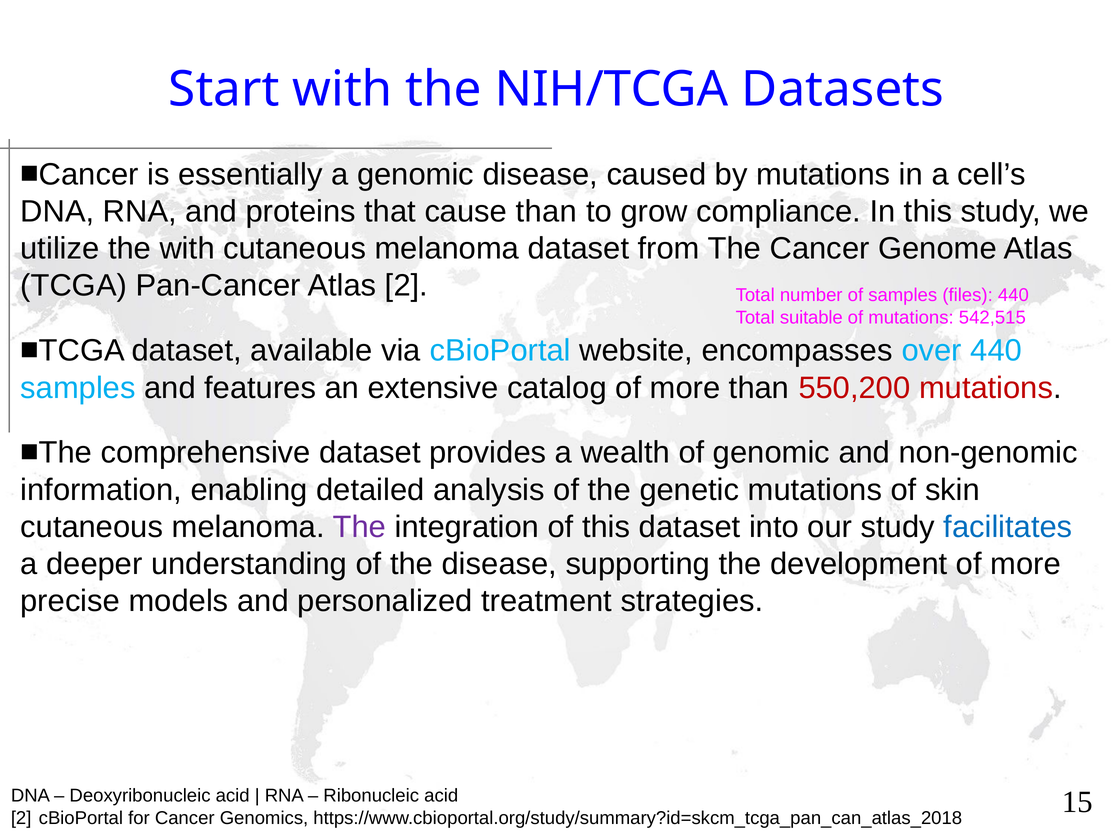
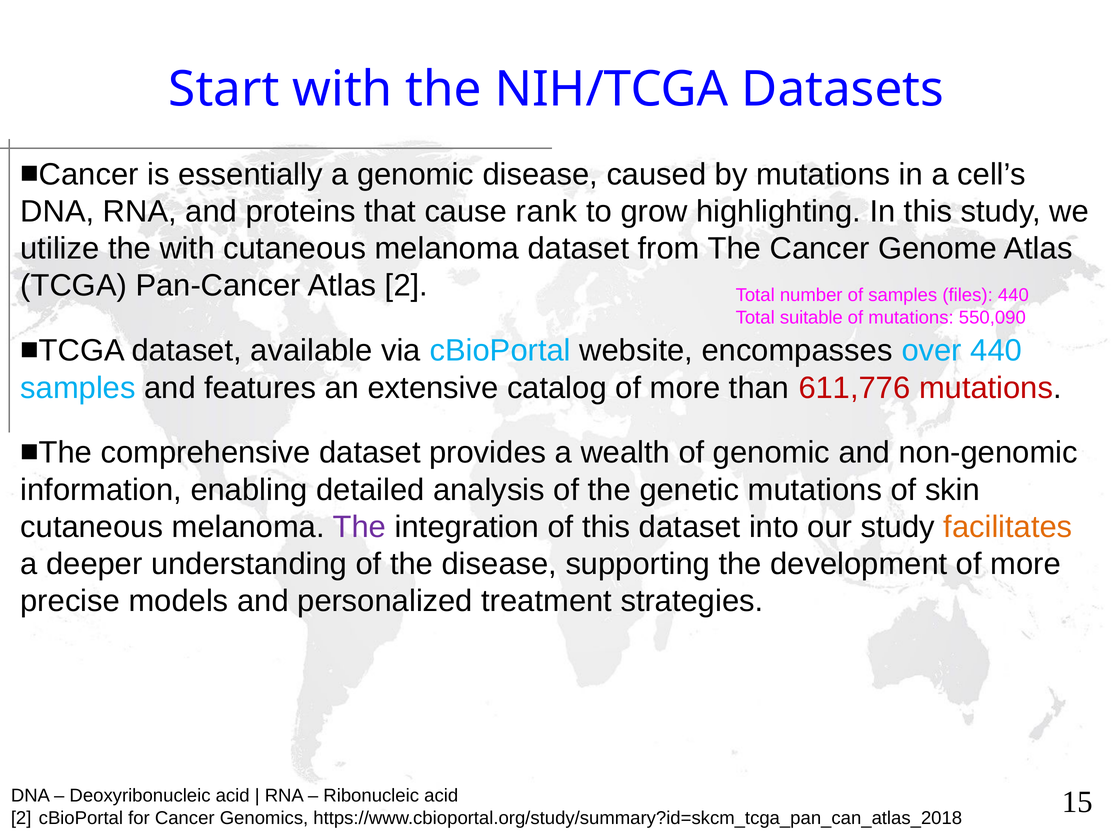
cause than: than -> rank (547, 212)
compliance: compliance -> highlighting (779, 212)
542,515: 542,515 -> 550,090 (992, 318)
550,200: 550,200 -> 611,776 (854, 388)
facilitates colour: blue -> orange (1008, 527)
